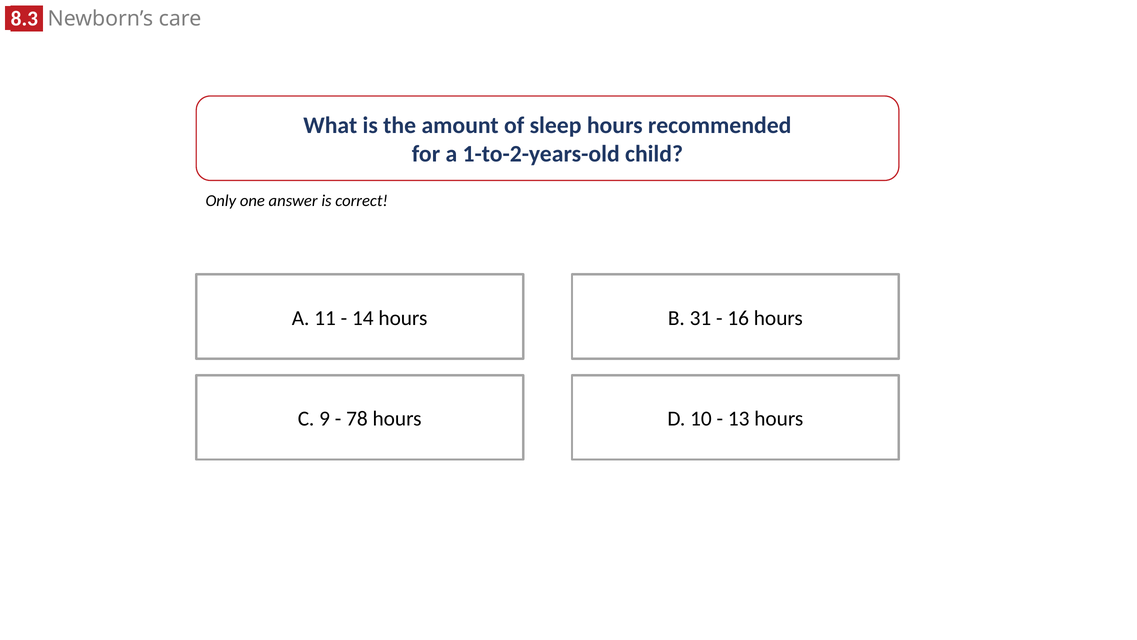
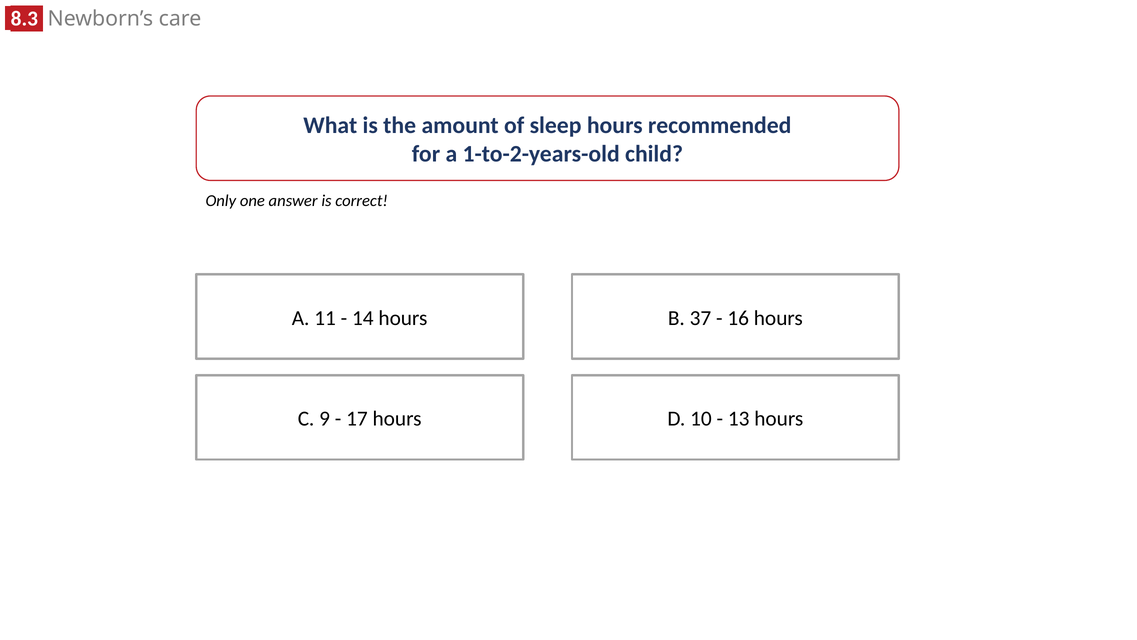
31: 31 -> 37 (700, 318)
78: 78 -> 17 (357, 419)
